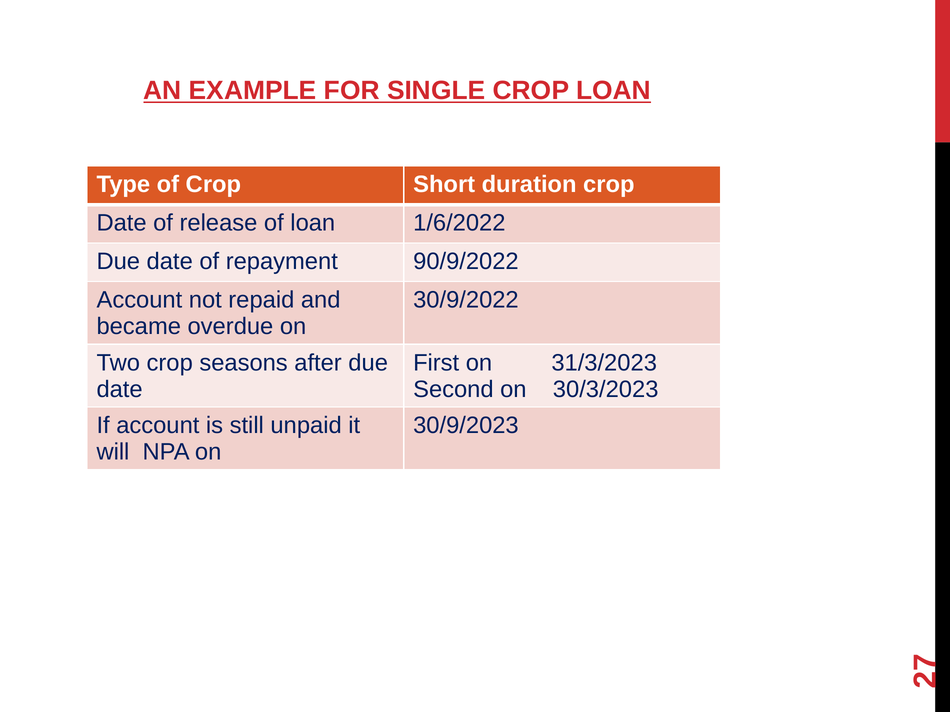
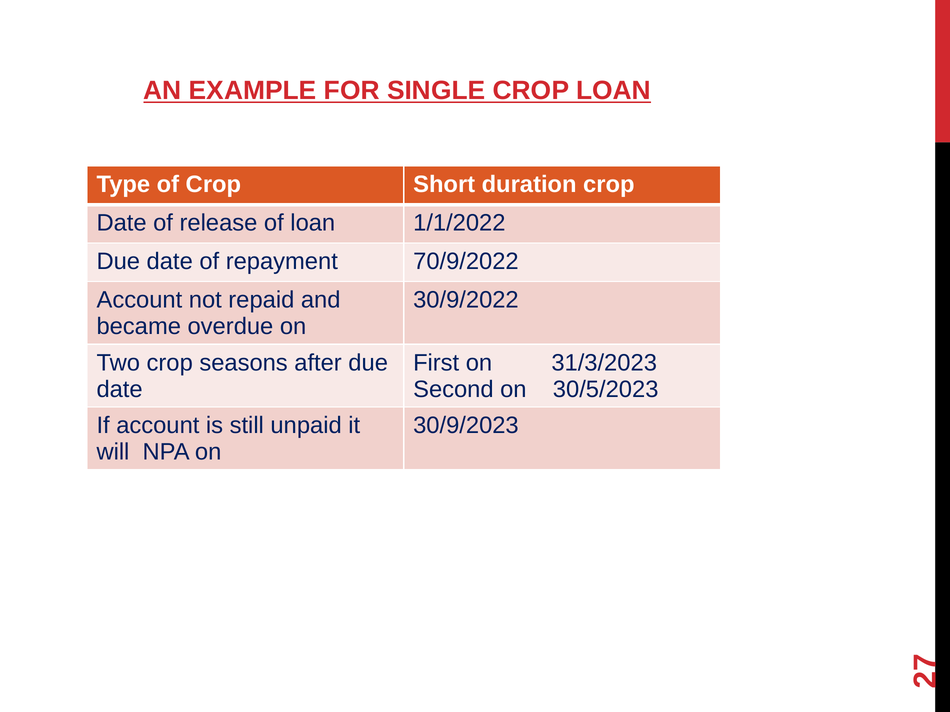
1/6/2022: 1/6/2022 -> 1/1/2022 (459, 223)
90/9/2022: 90/9/2022 -> 70/9/2022 (466, 262)
30/3/2023: 30/3/2023 -> 30/5/2023 (606, 390)
